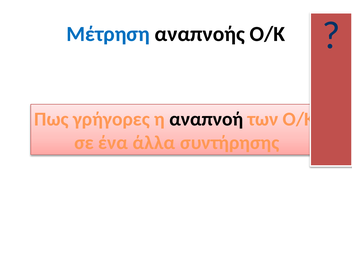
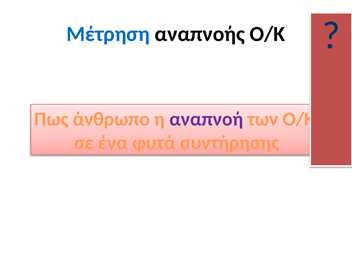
γρήγορες: γρήγορες -> άνθρωπο (111, 119)
αναπνοή colour: black -> purple (206, 119)
άλλα: άλλα -> φυτά (154, 143)
